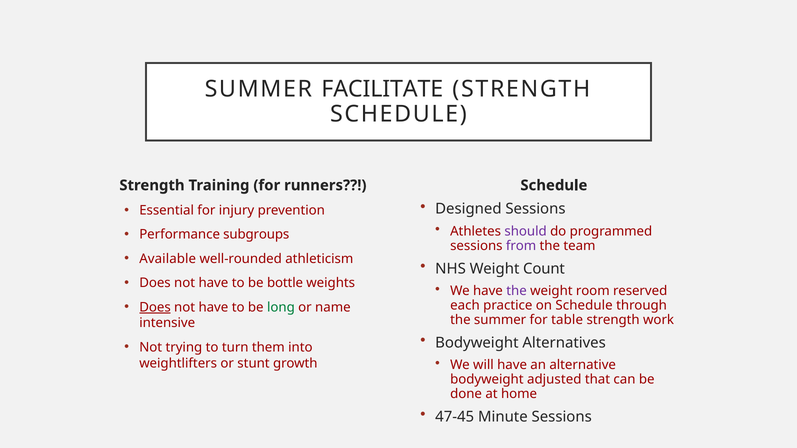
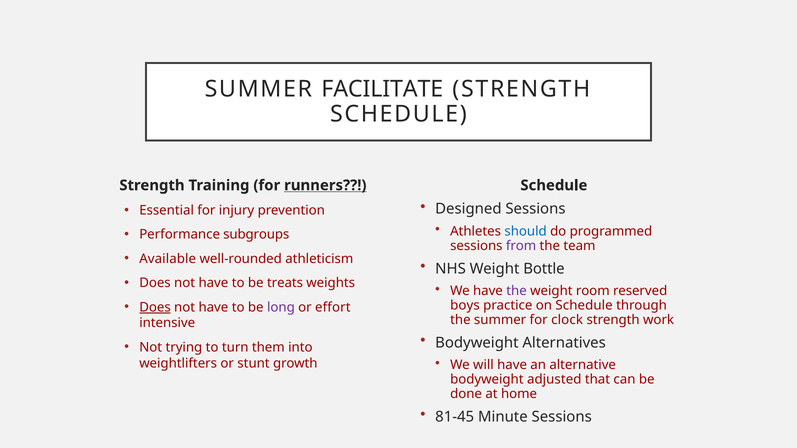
runners underline: none -> present (325, 185)
should colour: purple -> blue (526, 232)
Count: Count -> Bottle (544, 269)
bottle: bottle -> treats (285, 283)
long colour: green -> purple (281, 307)
name: name -> effort (333, 307)
each: each -> boys (465, 306)
table: table -> clock (567, 320)
47-45: 47-45 -> 81-45 (455, 417)
